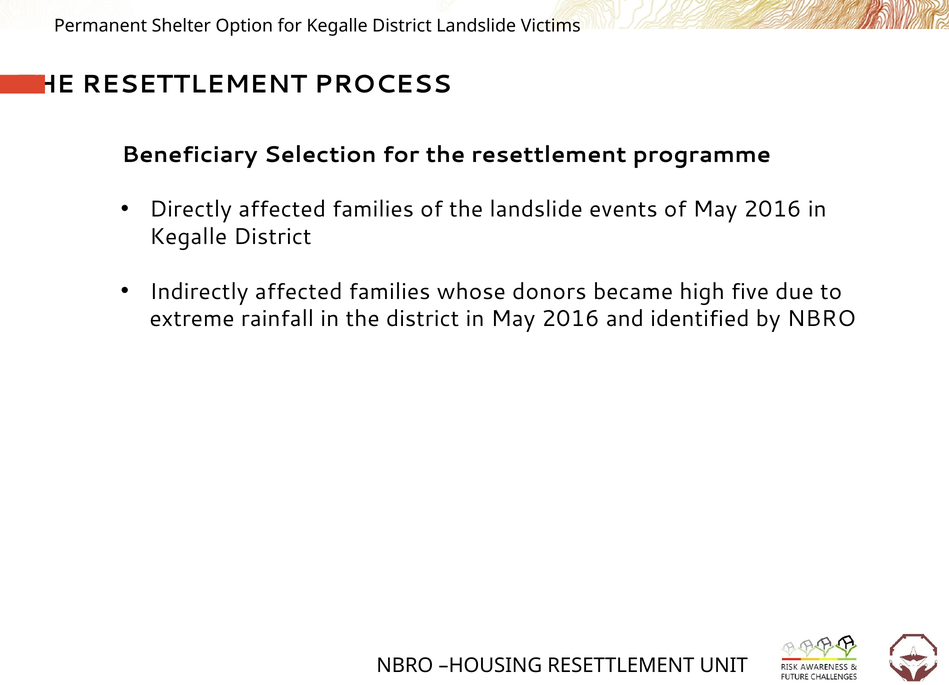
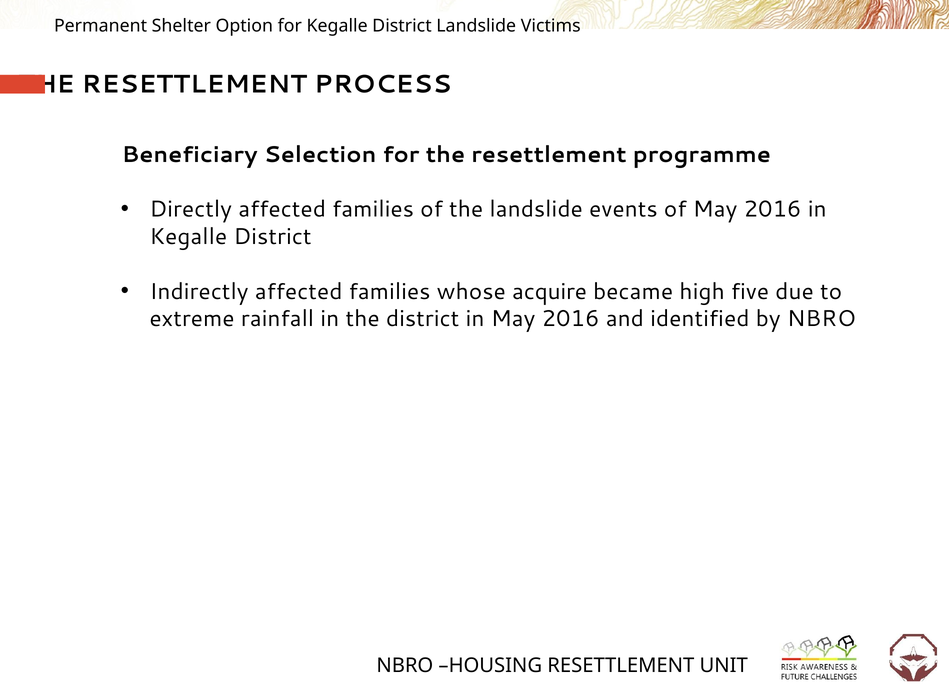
donors: donors -> acquire (550, 291)
